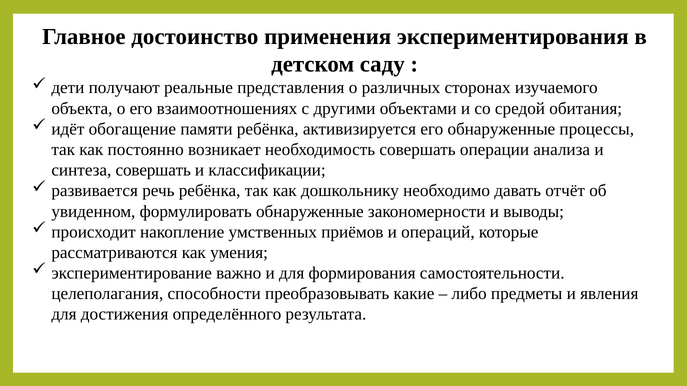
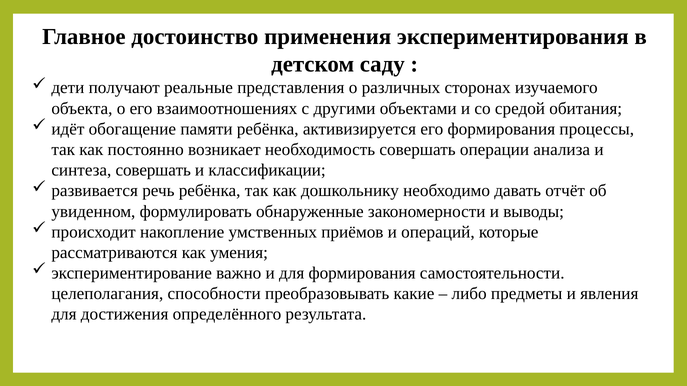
его обнаруженные: обнаруженные -> формирования (501, 129)
